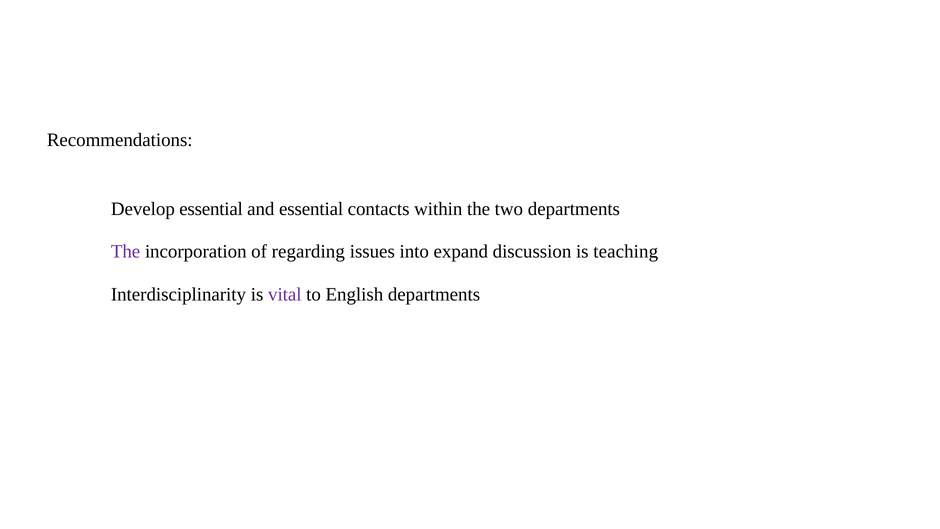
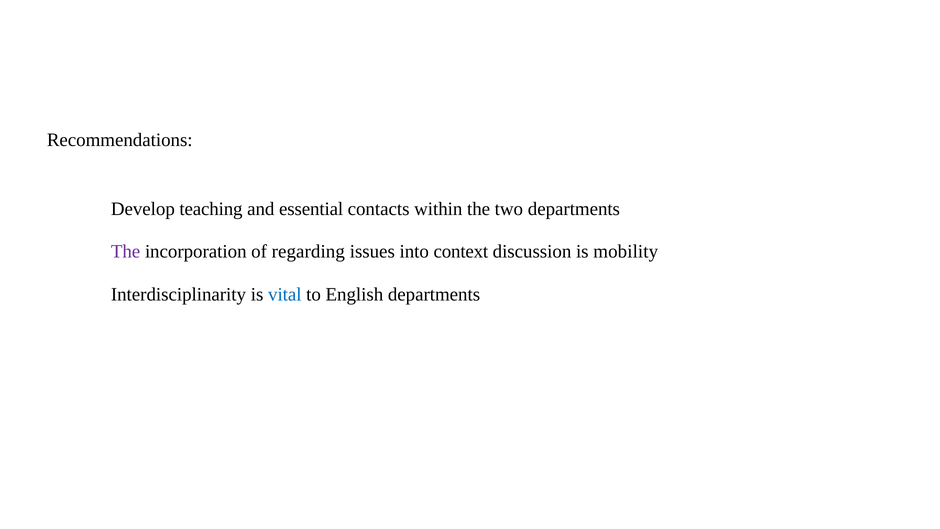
Develop essential: essential -> teaching (211, 209)
expand: expand -> context (461, 251)
teaching: teaching -> mobility (626, 251)
vital colour: purple -> blue (285, 294)
